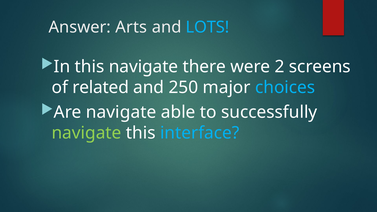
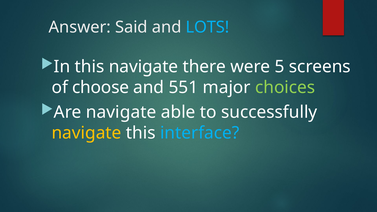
Arts: Arts -> Said (131, 27)
2: 2 -> 5 (280, 67)
related: related -> choose (101, 87)
250: 250 -> 551 (183, 87)
choices colour: light blue -> light green (285, 87)
navigate colour: light green -> yellow (86, 133)
